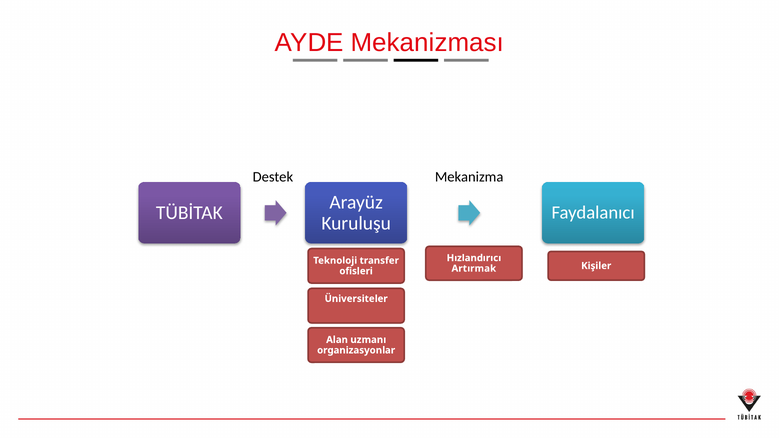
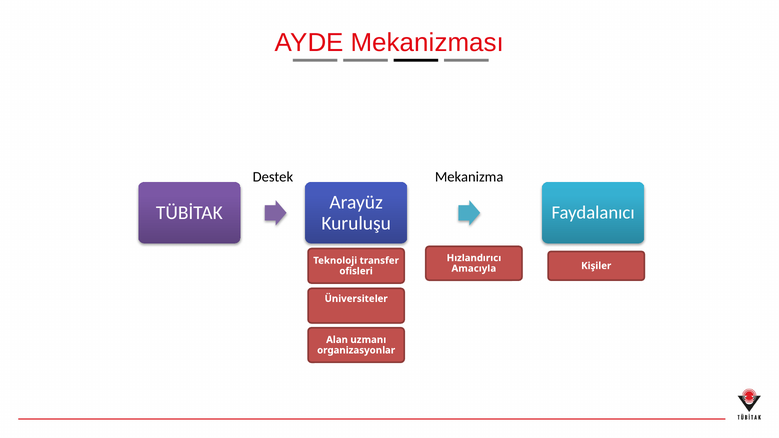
Artırmak: Artırmak -> Amacıyla (474, 269)
